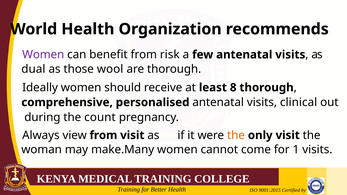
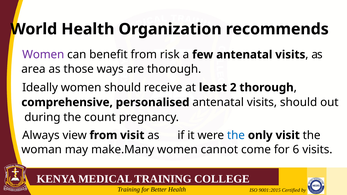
dual: dual -> area (33, 69)
wool: wool -> ways (110, 69)
8: 8 -> 2 (233, 88)
visits clinical: clinical -> should (299, 102)
the colour: orange -> blue (236, 135)
1: 1 -> 6 (296, 150)
